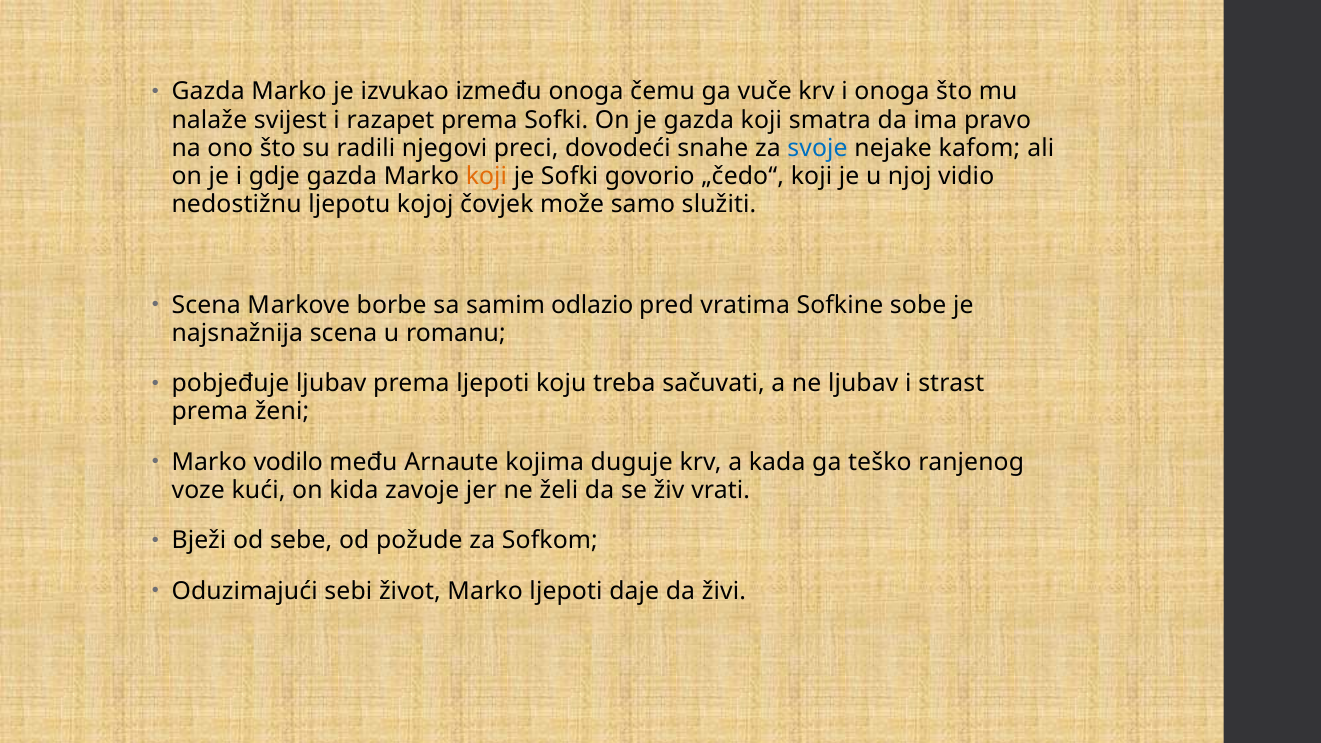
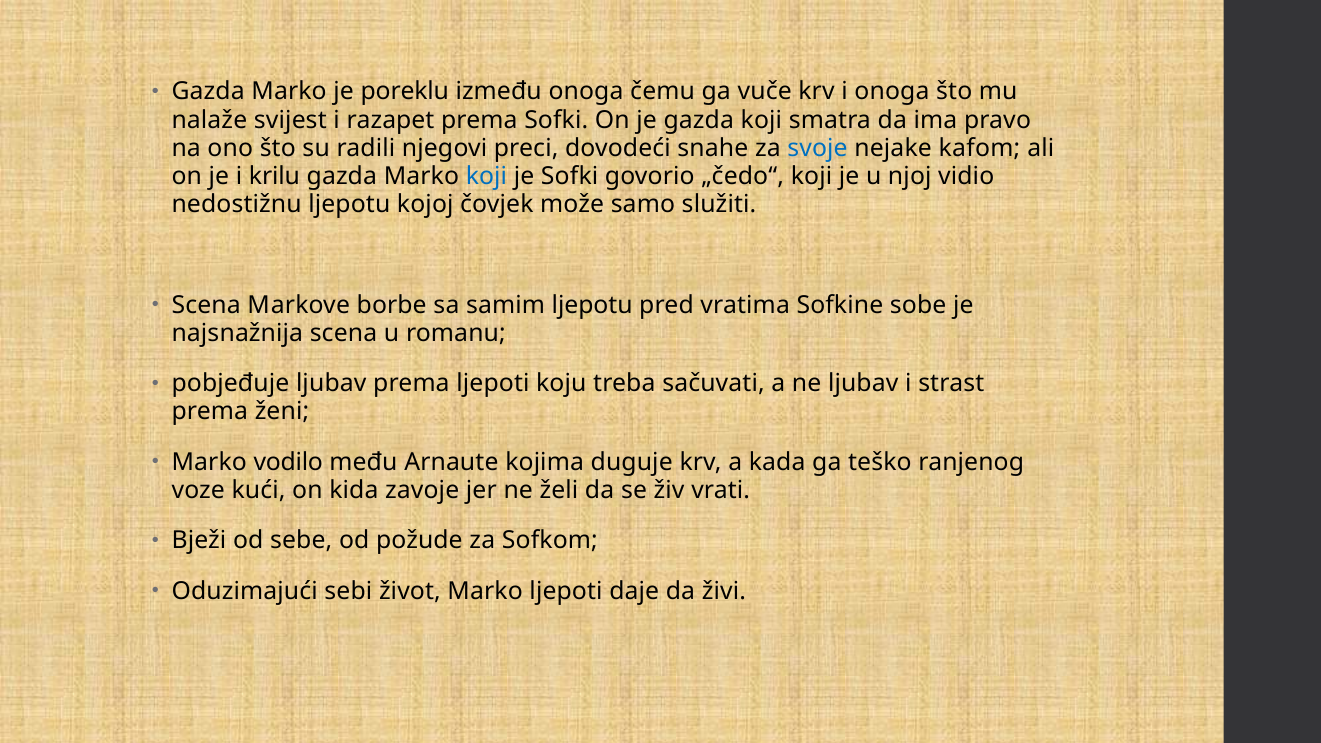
izvukao: izvukao -> poreklu (405, 92)
gdje: gdje -> krilu (274, 176)
koji colour: orange -> blue (486, 176)
samim odlazio: odlazio -> ljepotu (592, 305)
